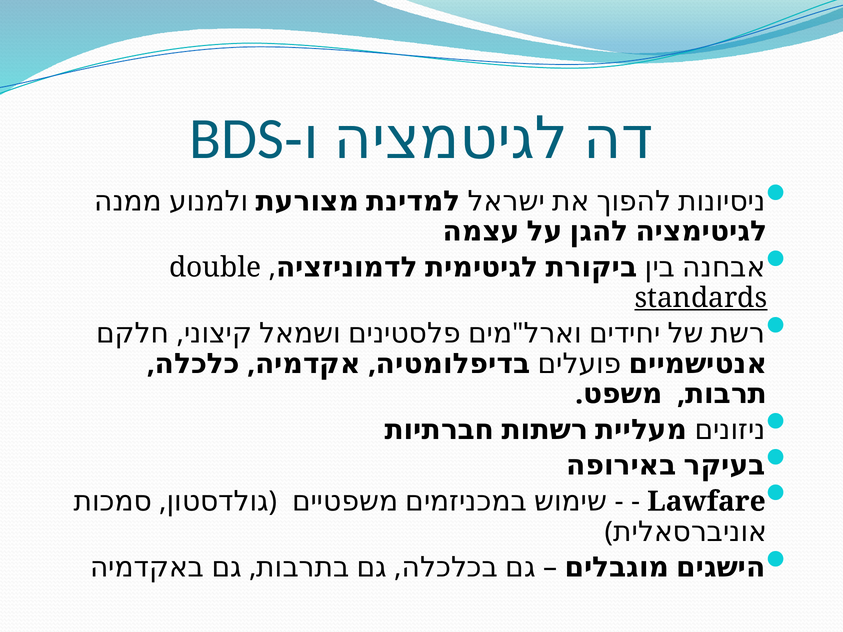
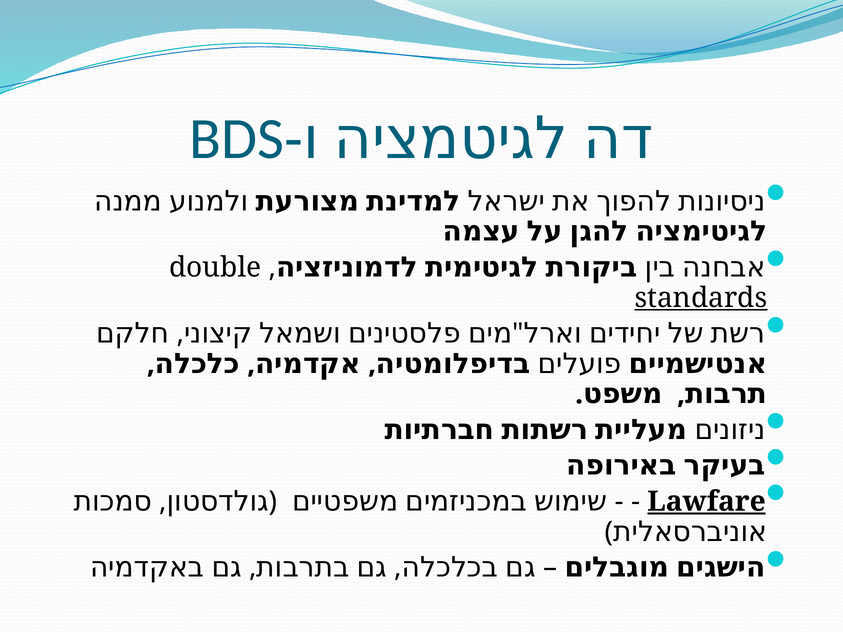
Lawfare underline: none -> present (707, 502)
